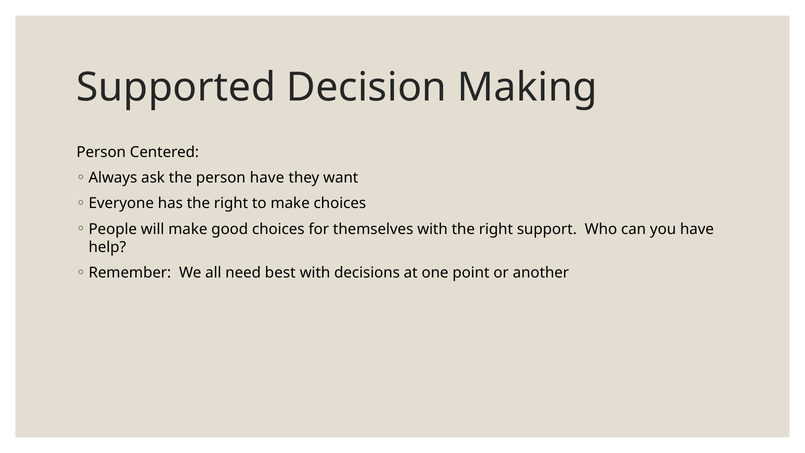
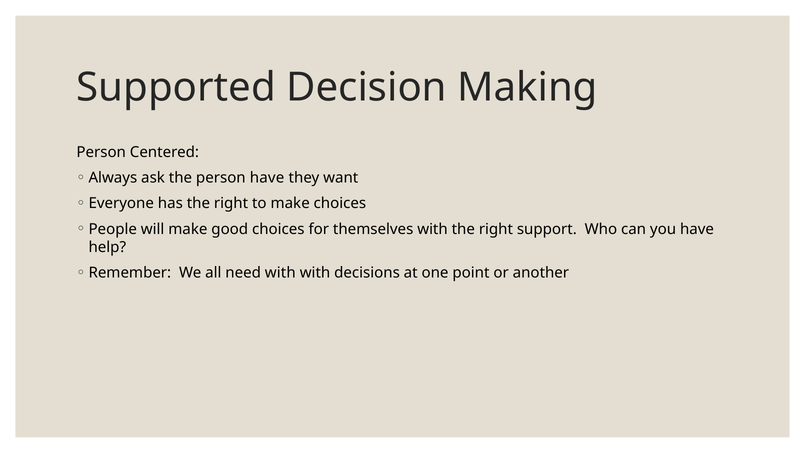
need best: best -> with (280, 273)
